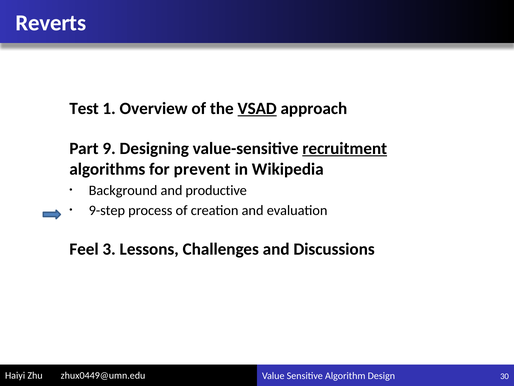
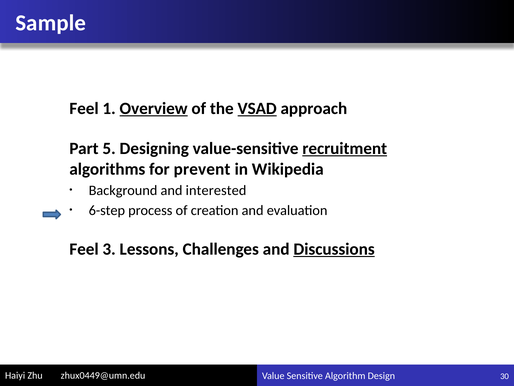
Reverts: Reverts -> Sample (51, 23)
Test: Test -> Feel (84, 108)
Overview underline: none -> present (154, 108)
9: 9 -> 5 (109, 148)
productive: productive -> interested (216, 190)
9-step: 9-step -> 6-step (107, 210)
Discussions underline: none -> present (334, 249)
